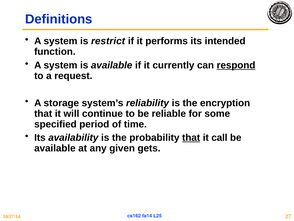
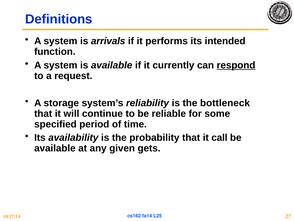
restrict: restrict -> arrivals (108, 41)
encryption: encryption -> bottleneck (225, 103)
that underline: present -> none (191, 137)
